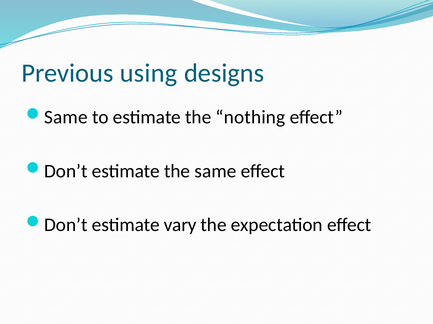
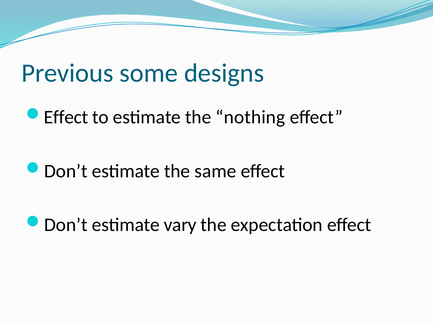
using: using -> some (149, 73)
Same: Same -> Effect (66, 118)
